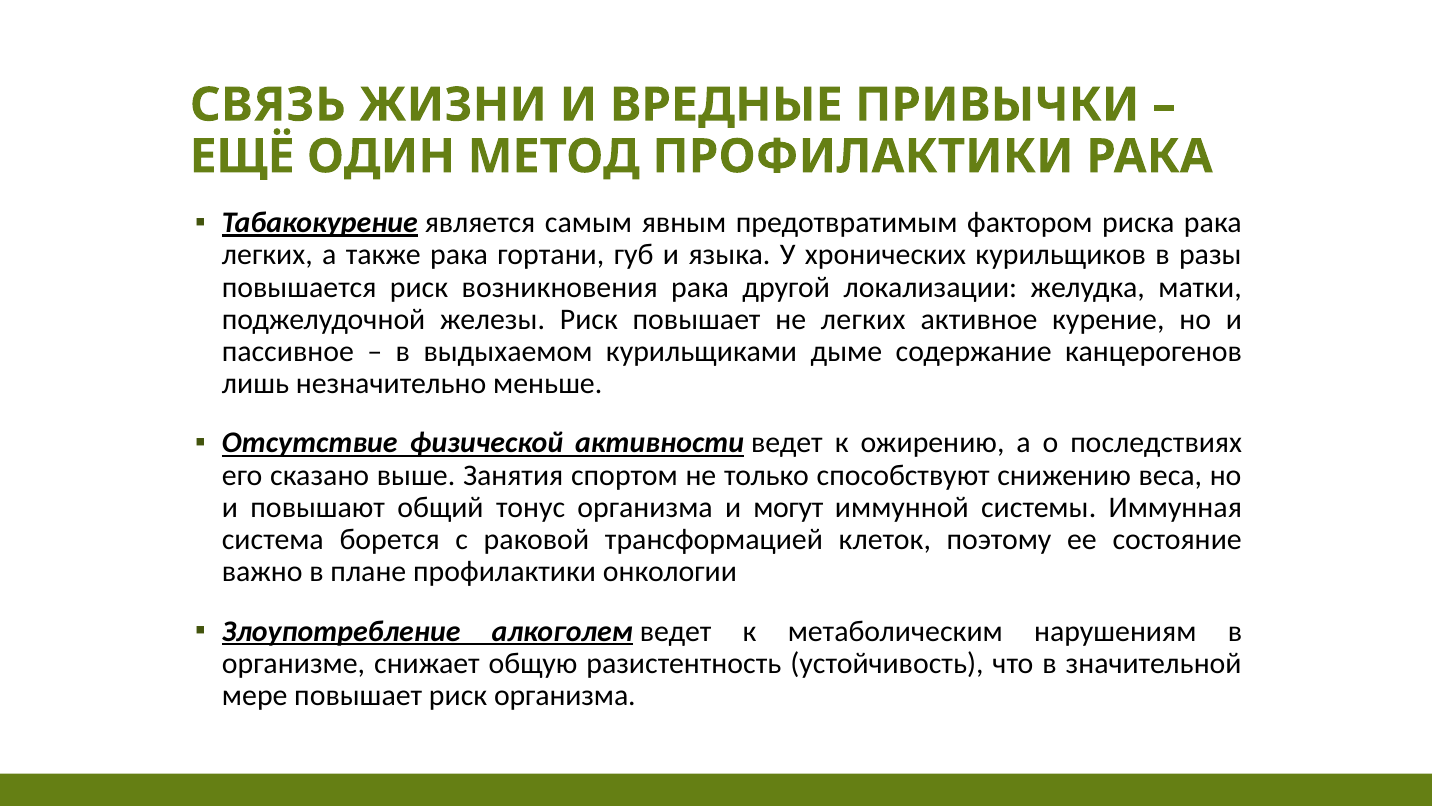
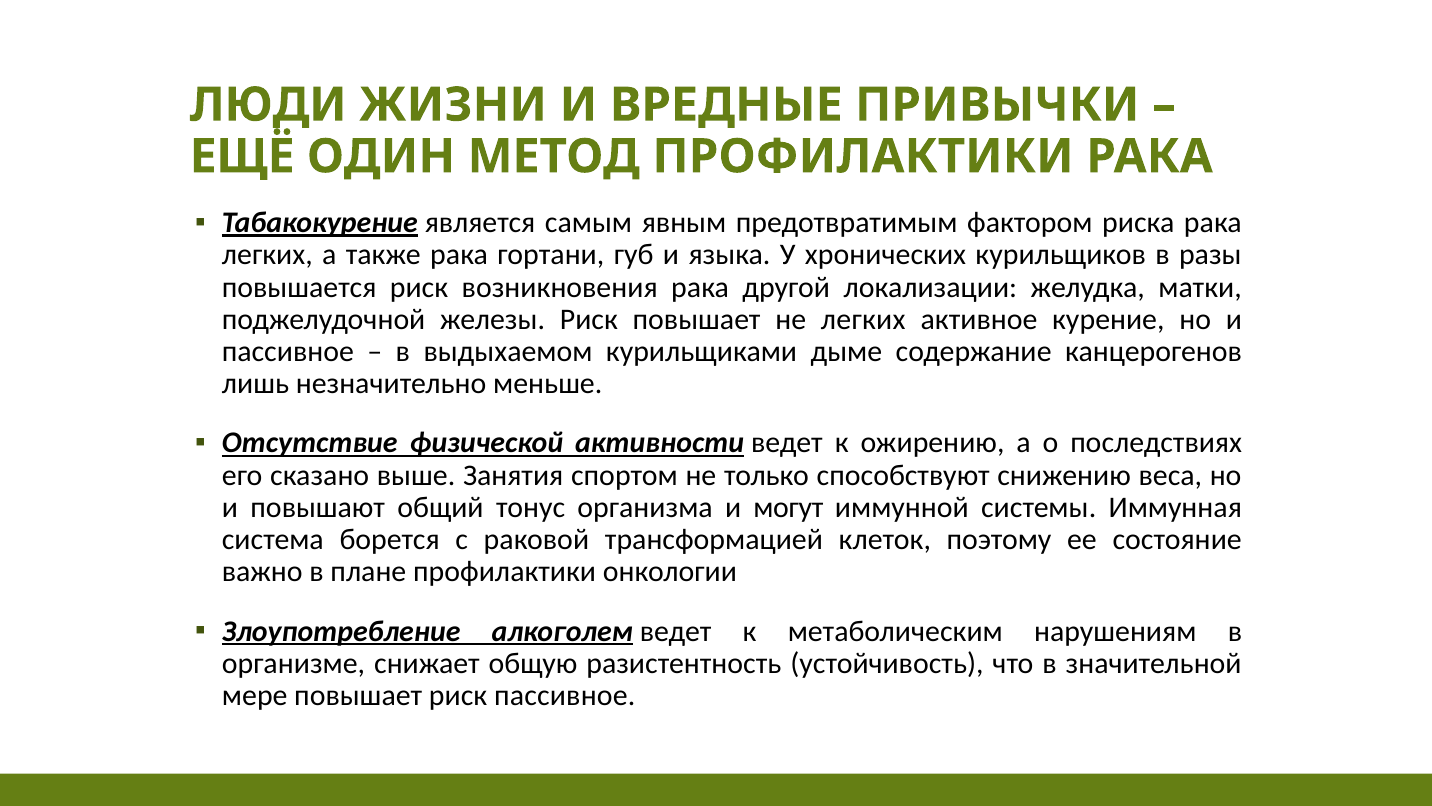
СВЯЗЬ: СВЯЗЬ -> ЛЮДИ (268, 105)
риск организма: организма -> пассивное (565, 695)
